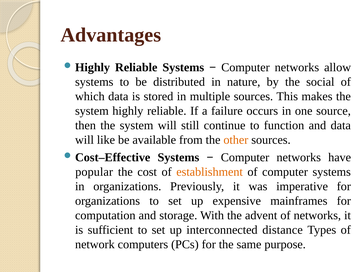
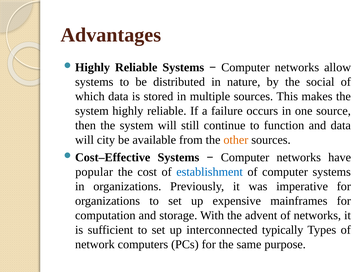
like: like -> city (106, 140)
establishment colour: orange -> blue (210, 172)
distance: distance -> typically (283, 230)
